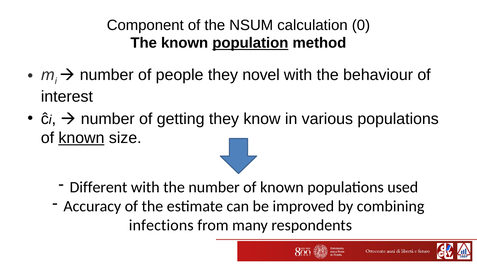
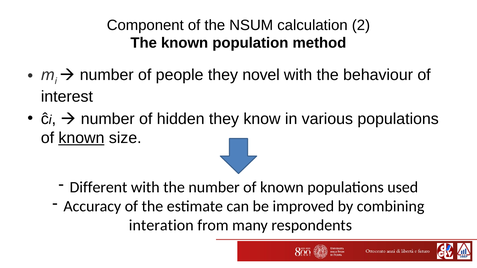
0: 0 -> 2 (361, 25)
population underline: present -> none (250, 43)
getting: getting -> hidden (181, 119)
infections: infections -> interation (161, 226)
